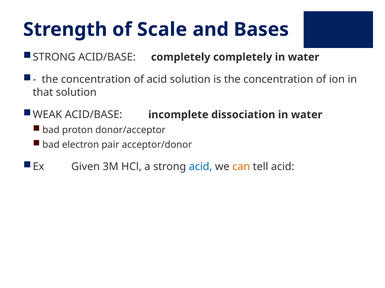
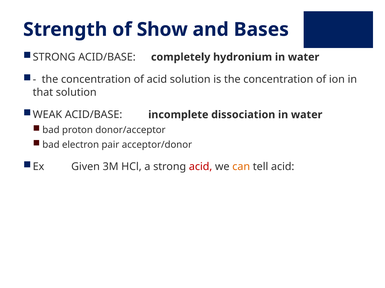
Scale: Scale -> Show (162, 30)
completely completely: completely -> hydronium (243, 57)
acid colour: blue -> red (201, 167)
